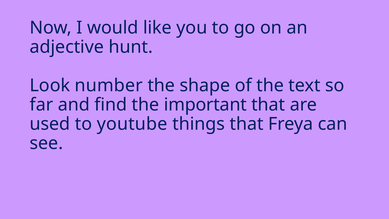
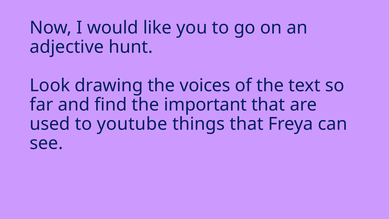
number: number -> drawing (109, 85)
shape: shape -> voices (205, 85)
